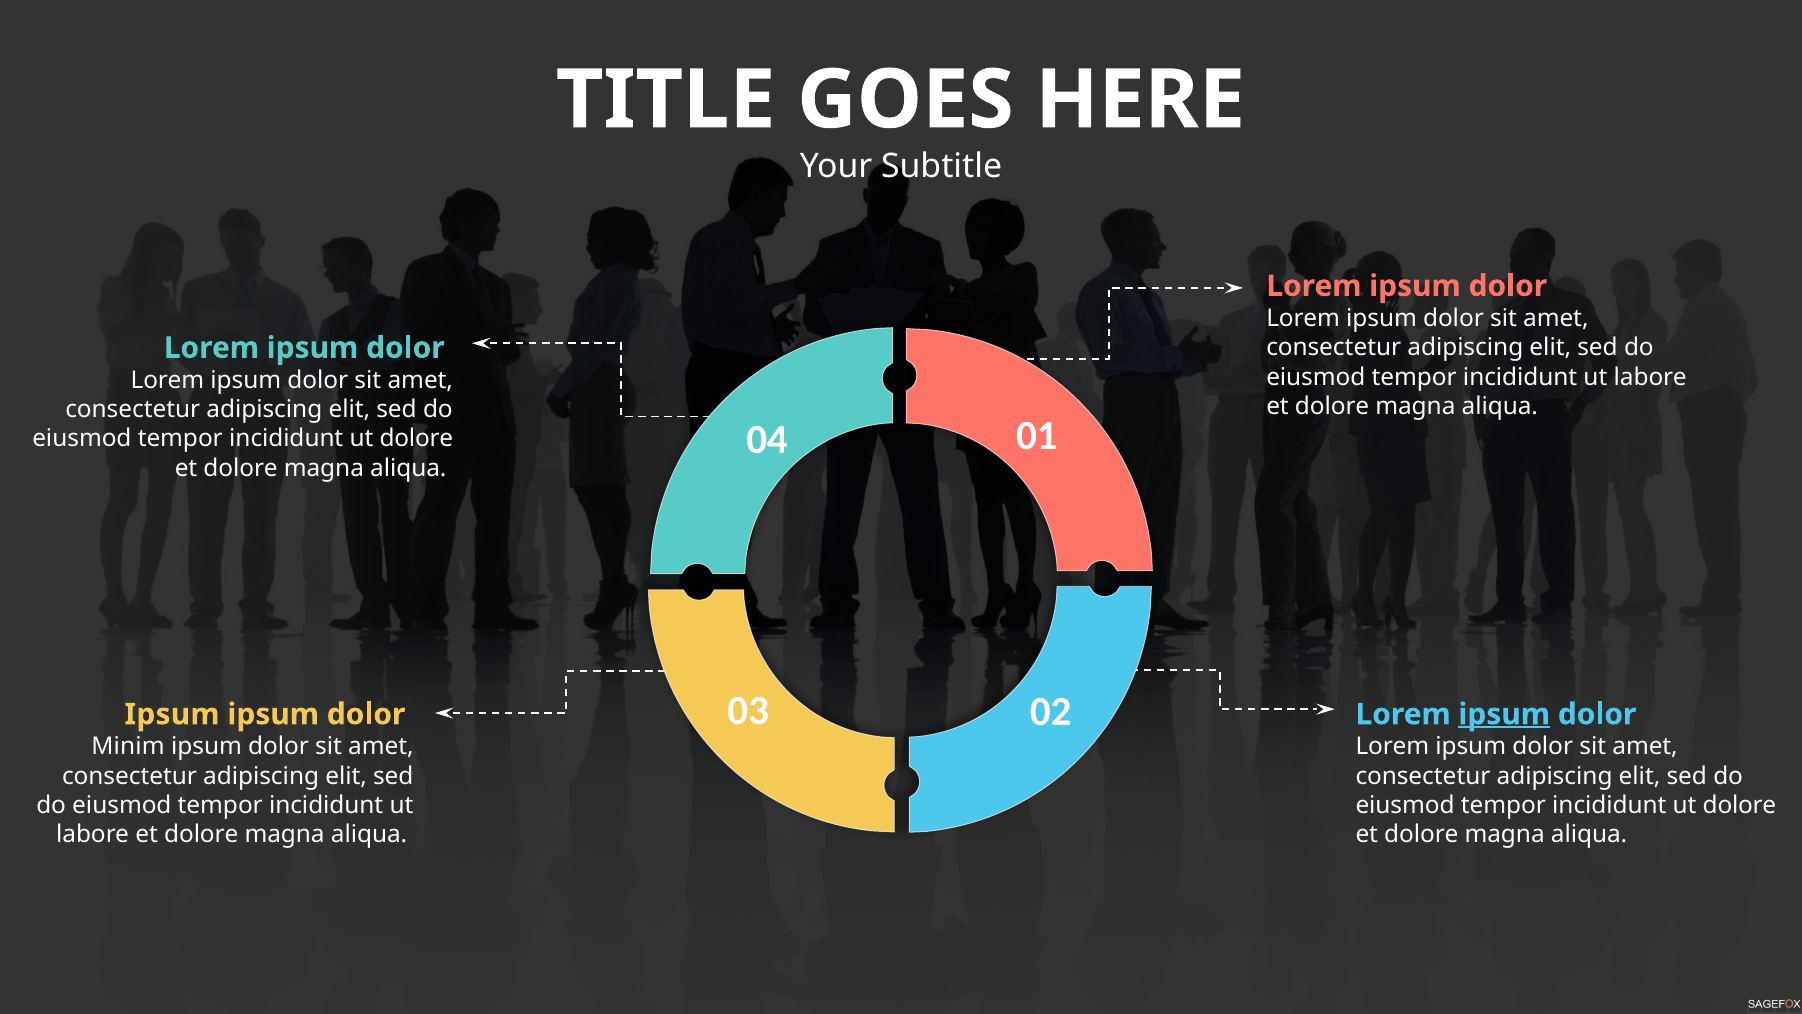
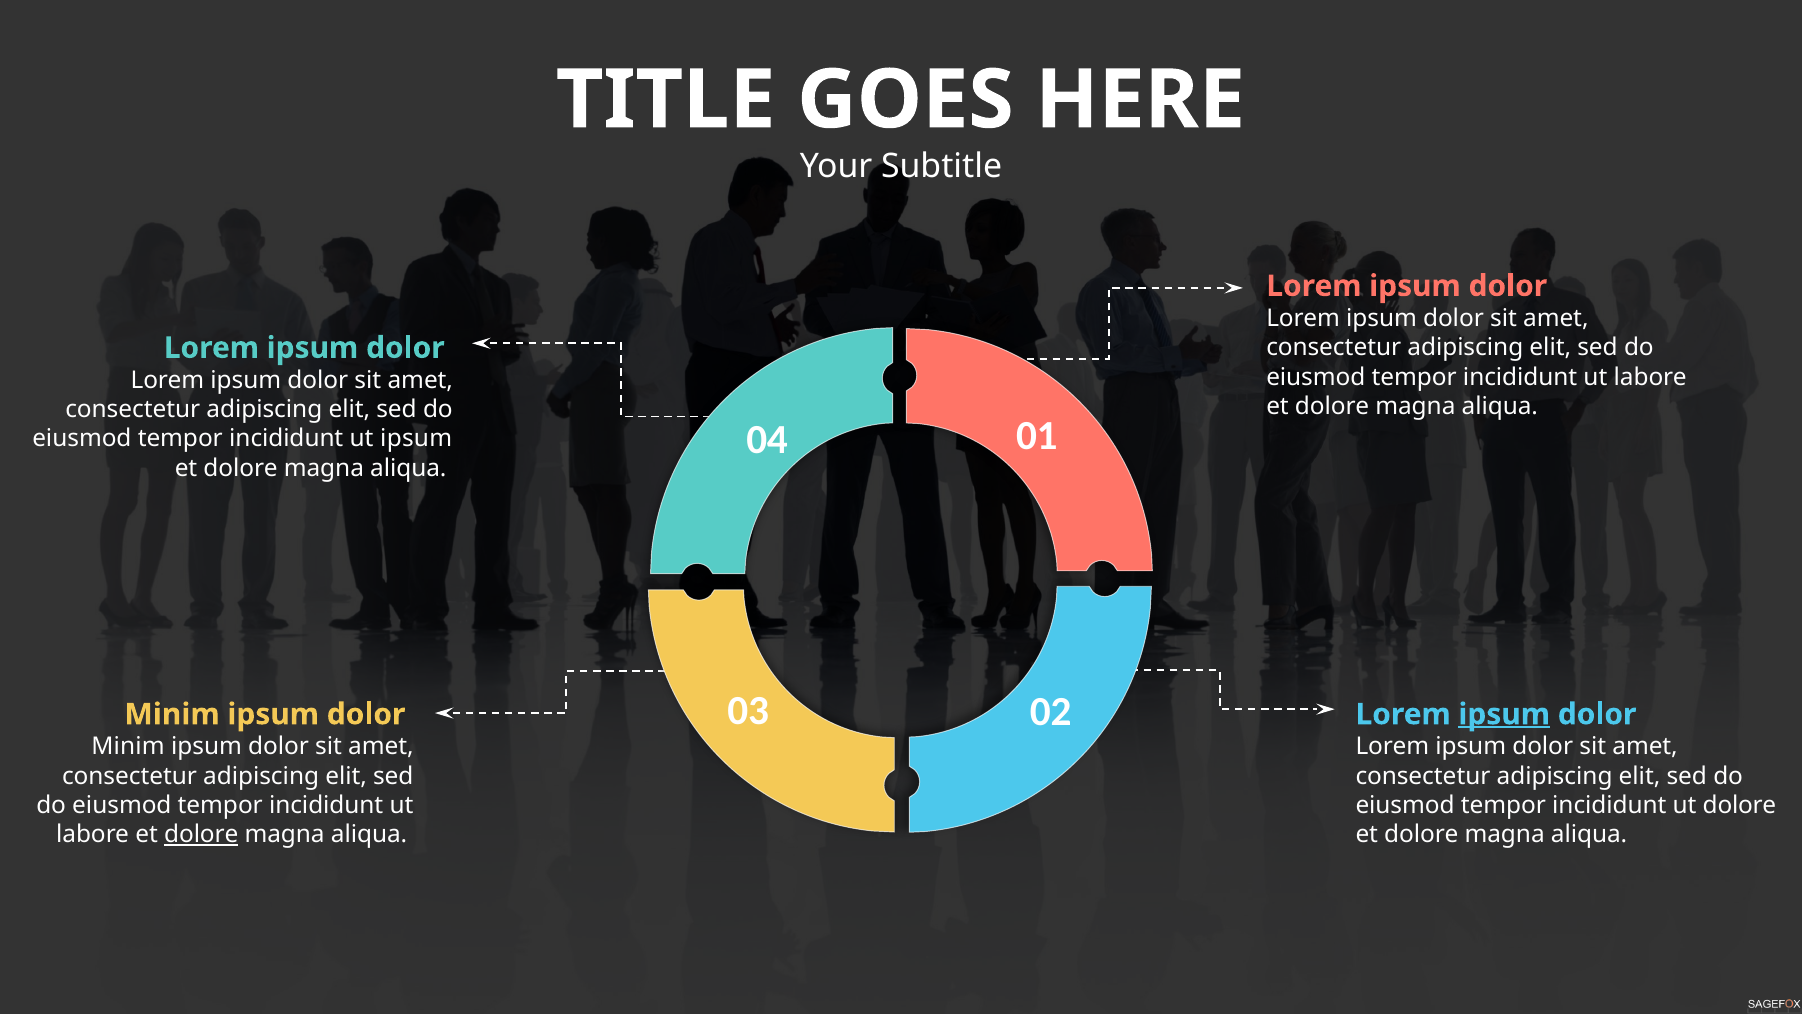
dolore: dolore -> ipsum (416, 439)
Ipsum: Ipsum -> Minim (172, 714)
dolore underline: none -> present (201, 834)
